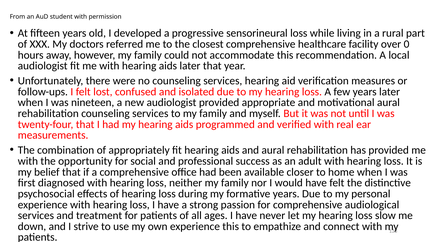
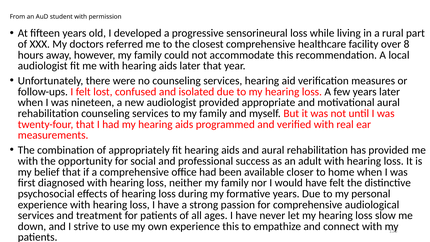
0: 0 -> 8 (407, 44)
